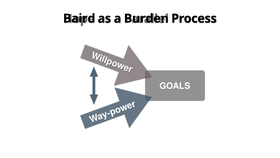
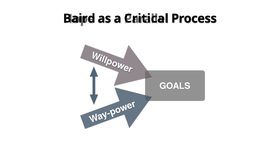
Burden: Burden -> Critical (146, 18)
